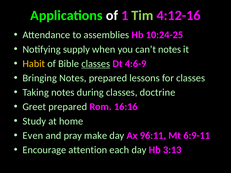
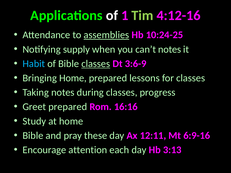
assemblies underline: none -> present (106, 35)
Habit colour: yellow -> light blue (34, 64)
4:6-9: 4:6-9 -> 3:6-9 (136, 64)
Bringing Notes: Notes -> Home (73, 78)
doctrine: doctrine -> progress (158, 93)
Even: Even -> Bible (33, 136)
make: make -> these (96, 136)
96:11: 96:11 -> 12:11 (153, 136)
6:9-11: 6:9-11 -> 6:9-16 (197, 136)
